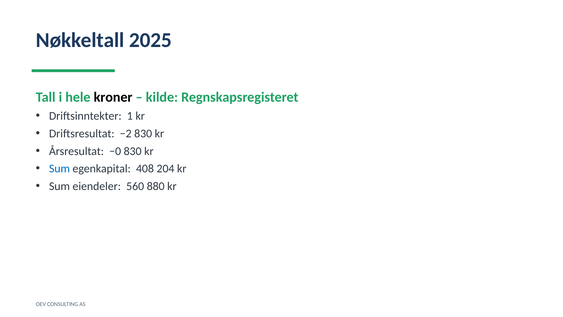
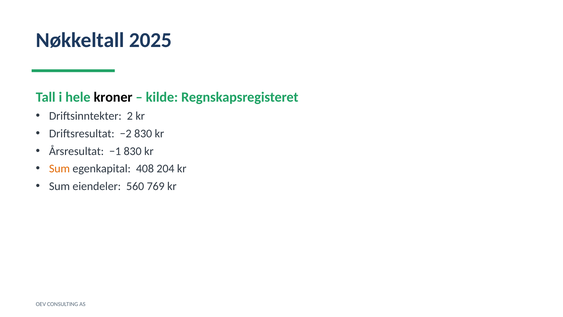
1: 1 -> 2 (130, 116)
−0: −0 -> −1 (115, 151)
Sum colour: blue -> orange (59, 169)
880: 880 -> 769 (156, 186)
